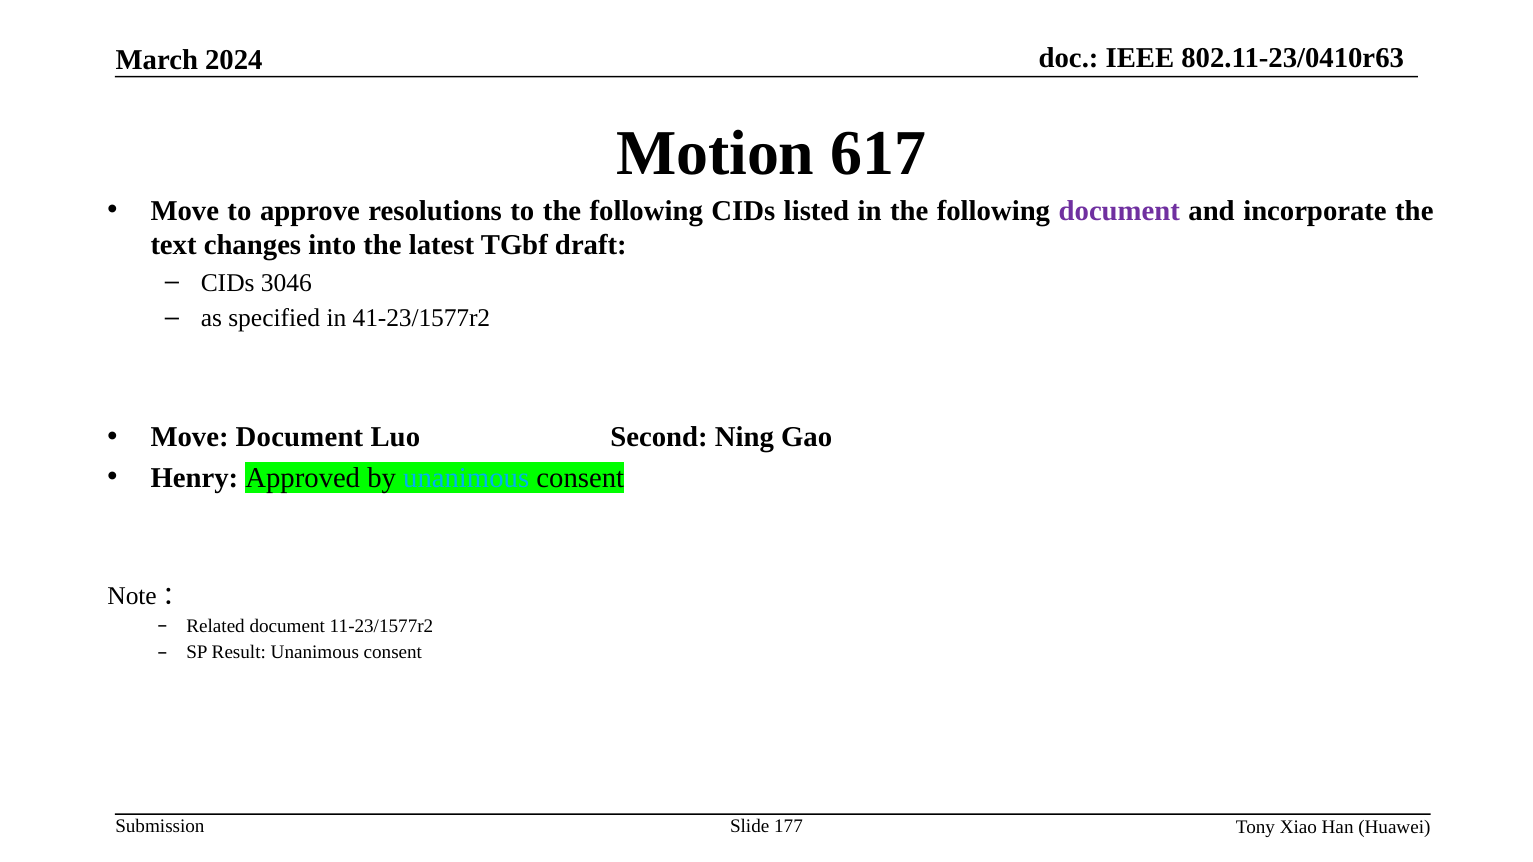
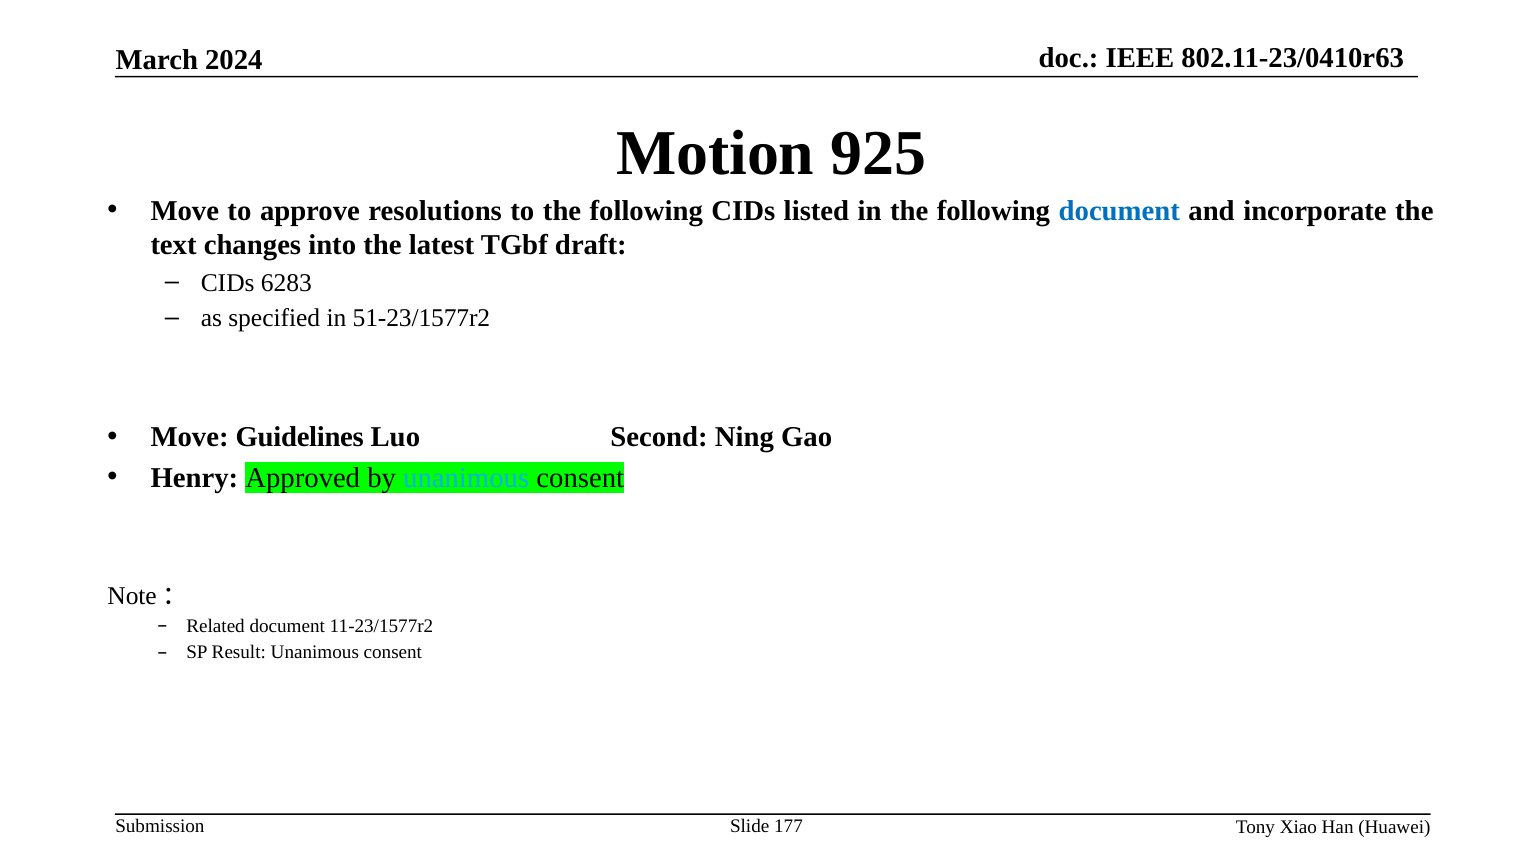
617: 617 -> 925 (878, 154)
document colour: purple -> blue (1119, 211)
3046: 3046 -> 6283 (286, 283)
41-23/1577r2: 41-23/1577r2 -> 51-23/1577r2 (421, 319)
Move Document: Document -> Guidelines (300, 438)
